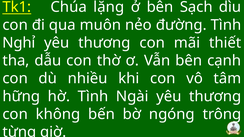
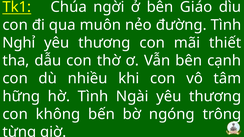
lặng: lặng -> ngời (109, 7)
Sạch: Sạch -> Giáo (196, 7)
